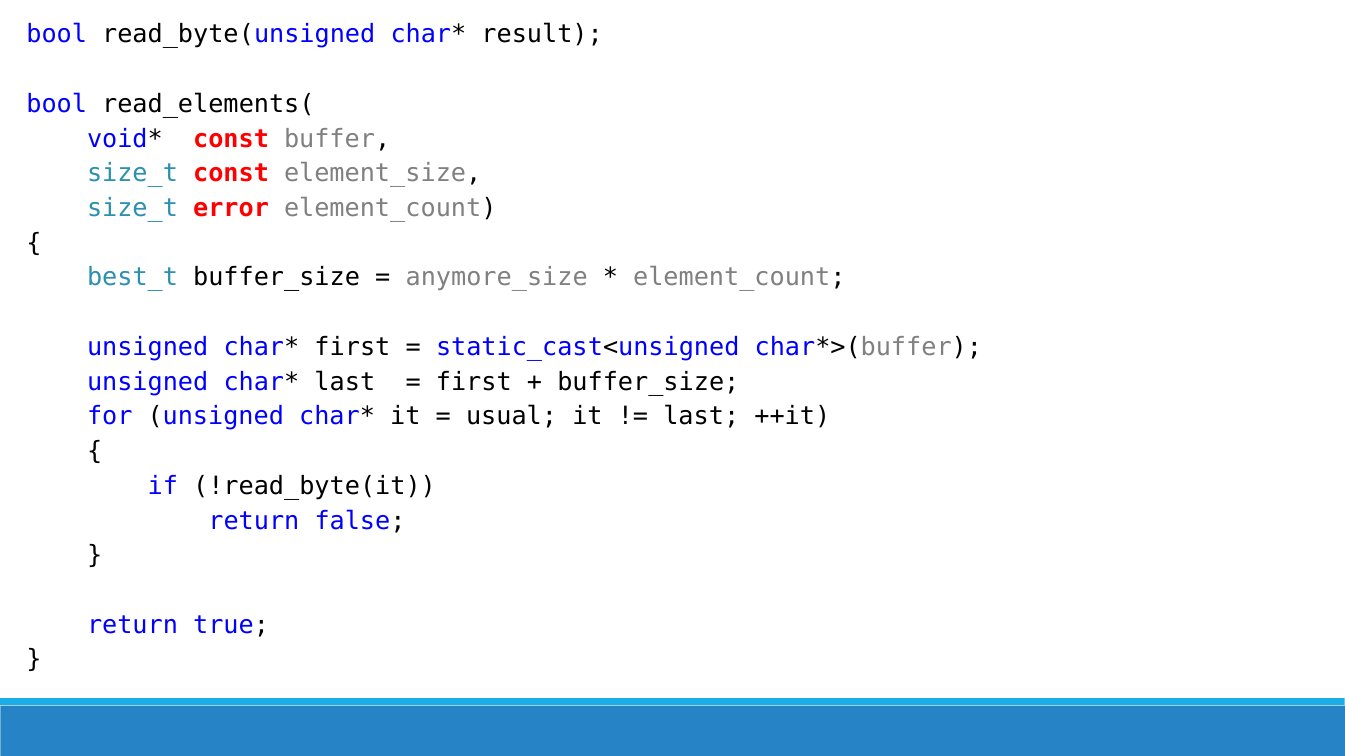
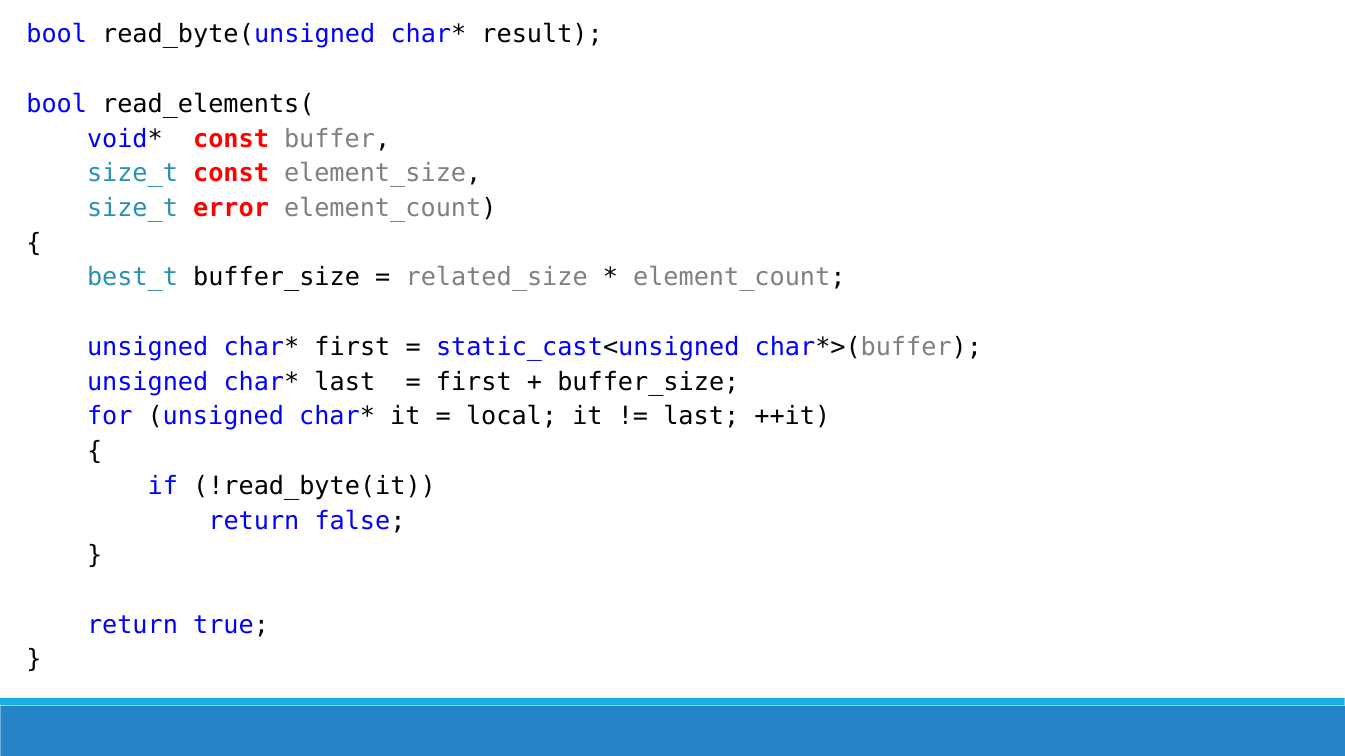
anymore_size: anymore_size -> related_size (497, 278)
usual: usual -> local (512, 417)
